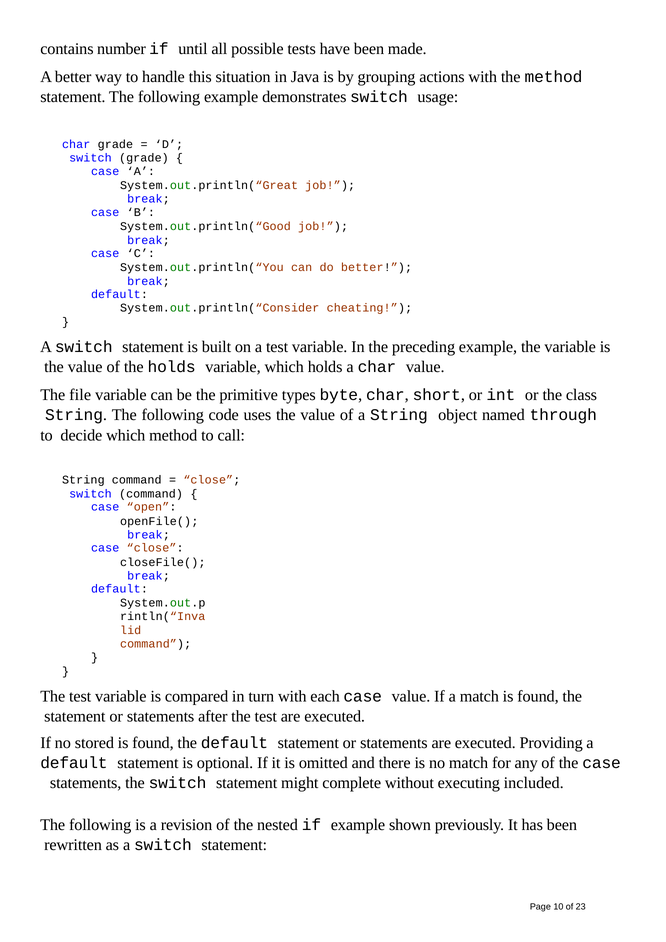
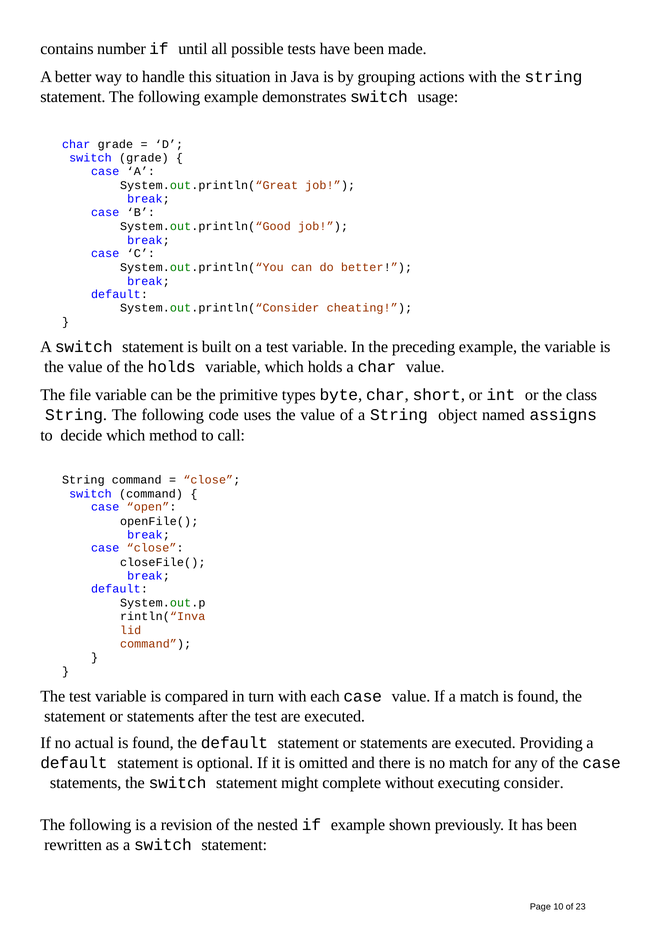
the method: method -> string (553, 77)
through: through -> assigns (563, 415)
stored: stored -> actual (94, 743)
included: included -> consider (534, 783)
